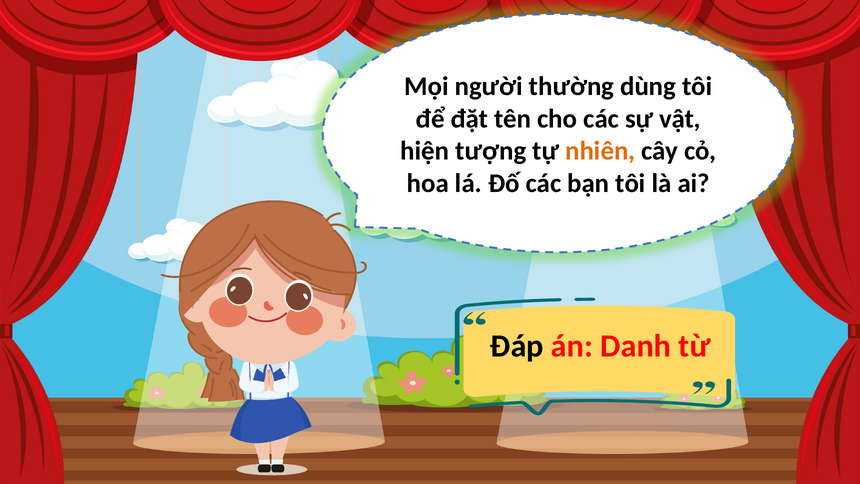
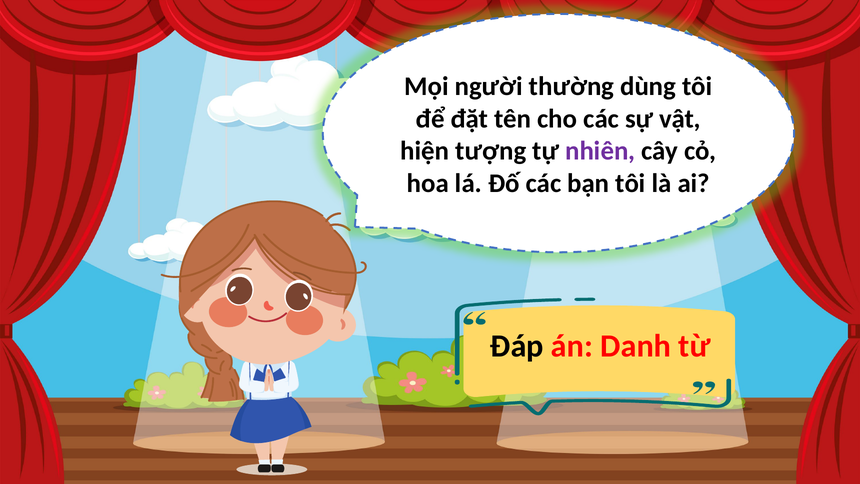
nhiên colour: orange -> purple (600, 151)
